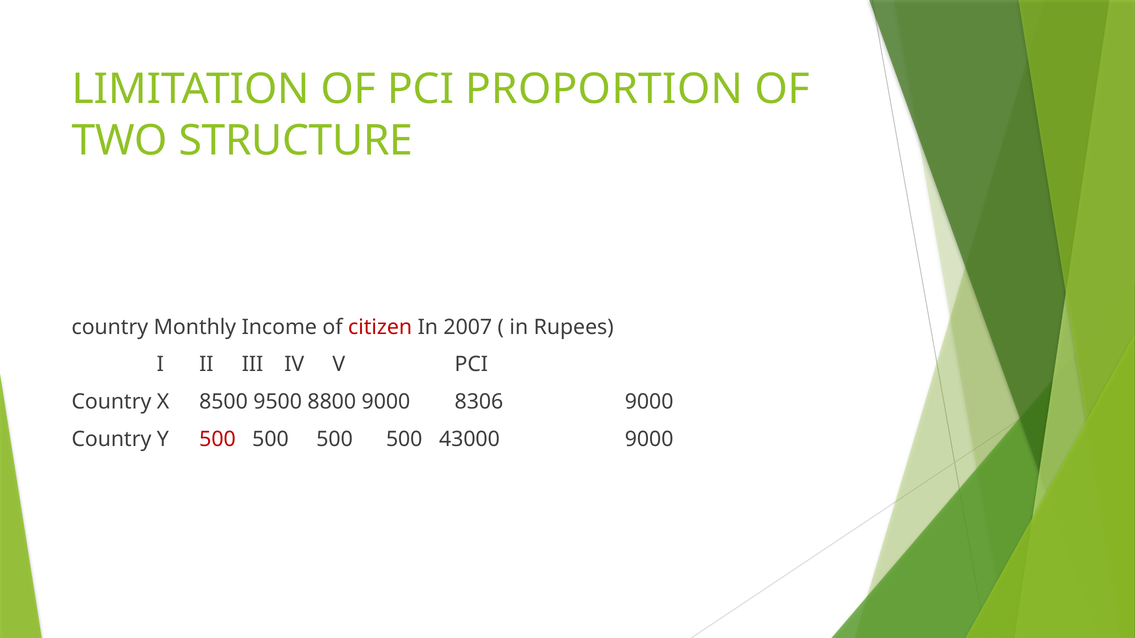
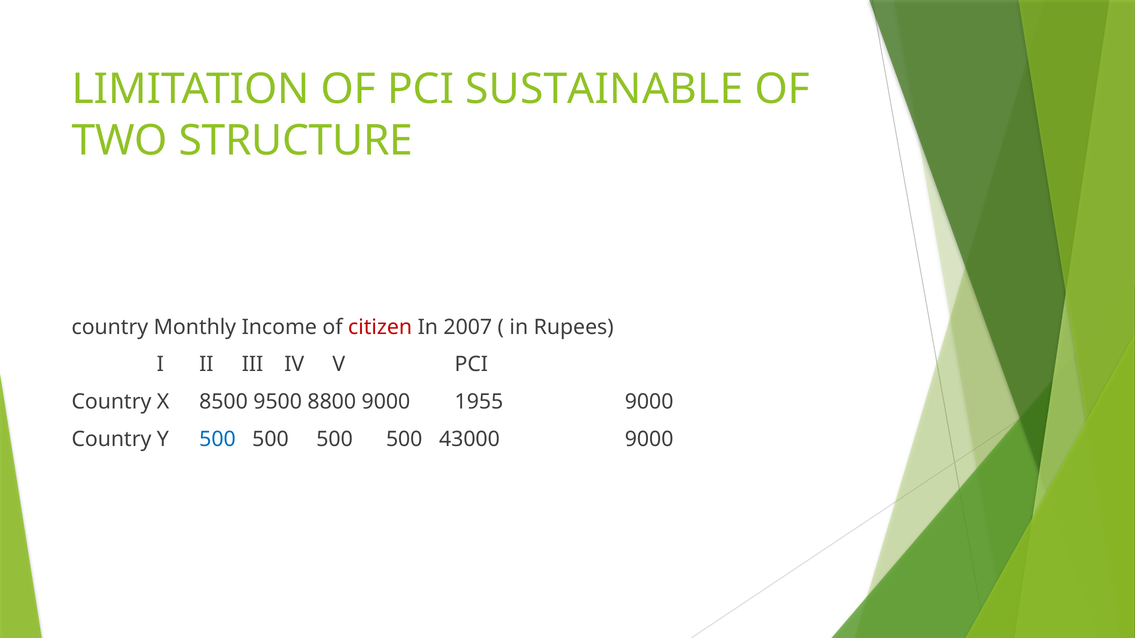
PROPORTION: PROPORTION -> SUSTAINABLE (604, 90)
8306: 8306 -> 1955 (479, 402)
500 colour: red -> blue (217, 439)
